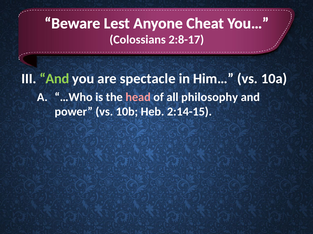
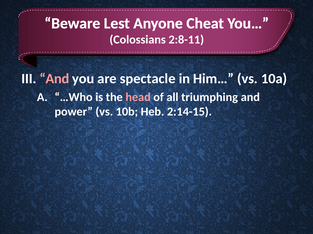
2:8-17: 2:8-17 -> 2:8-11 (186, 40)
And colour: light green -> pink (54, 79)
philosophy: philosophy -> triumphing (210, 97)
